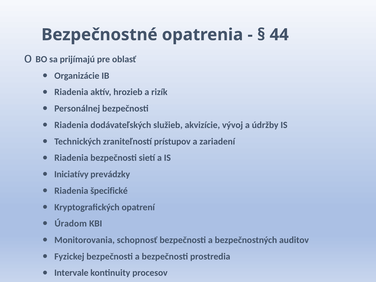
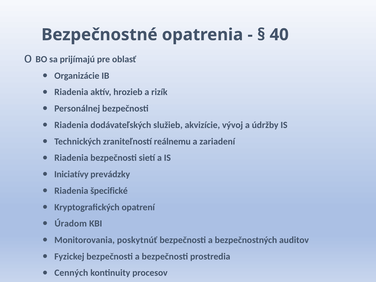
44: 44 -> 40 (279, 35)
prístupov: prístupov -> reálnemu (172, 141)
schopnosť: schopnosť -> poskytnúť (137, 240)
Intervale: Intervale -> Cenných (71, 273)
